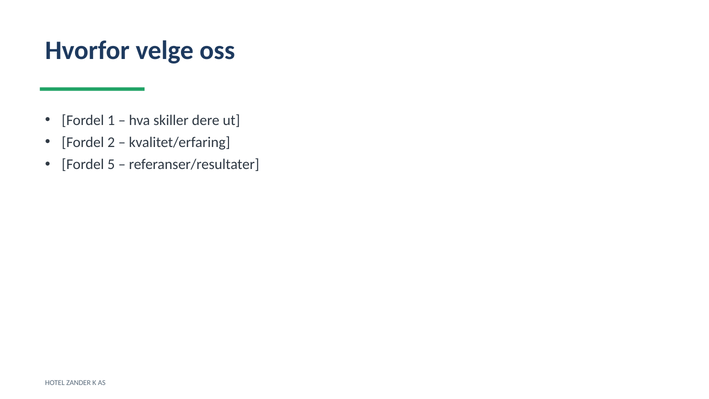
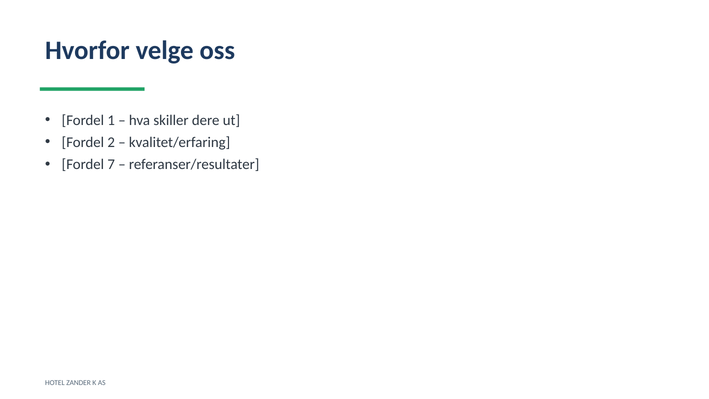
5: 5 -> 7 (111, 164)
